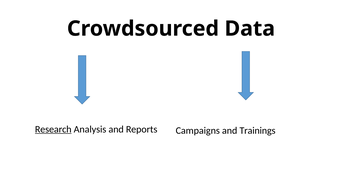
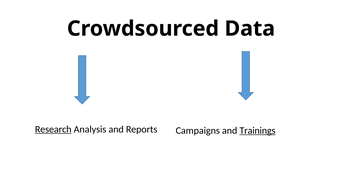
Trainings underline: none -> present (258, 131)
